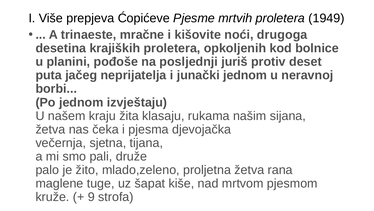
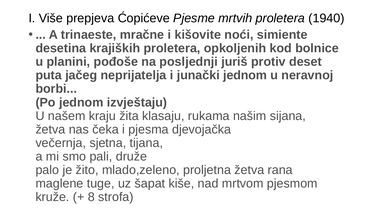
1949: 1949 -> 1940 (326, 18)
drugoga: drugoga -> simiente (282, 35)
9: 9 -> 8 (91, 196)
